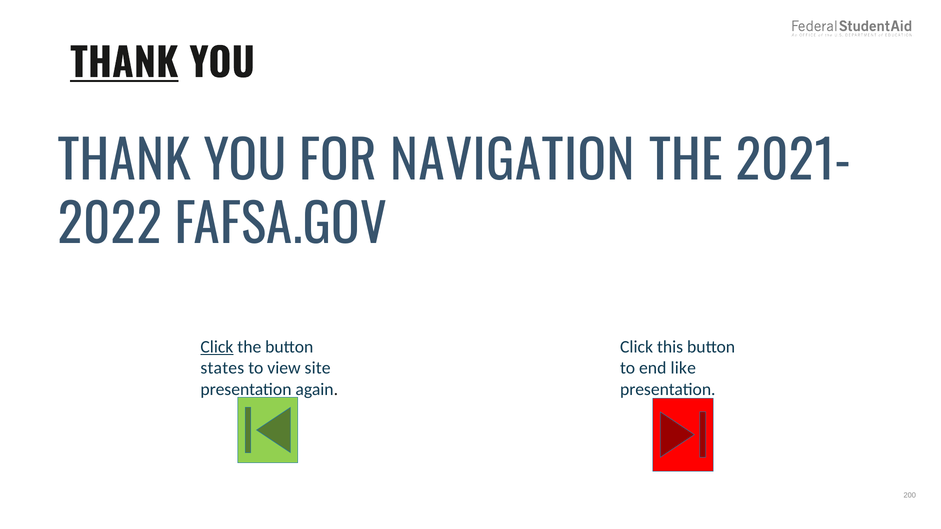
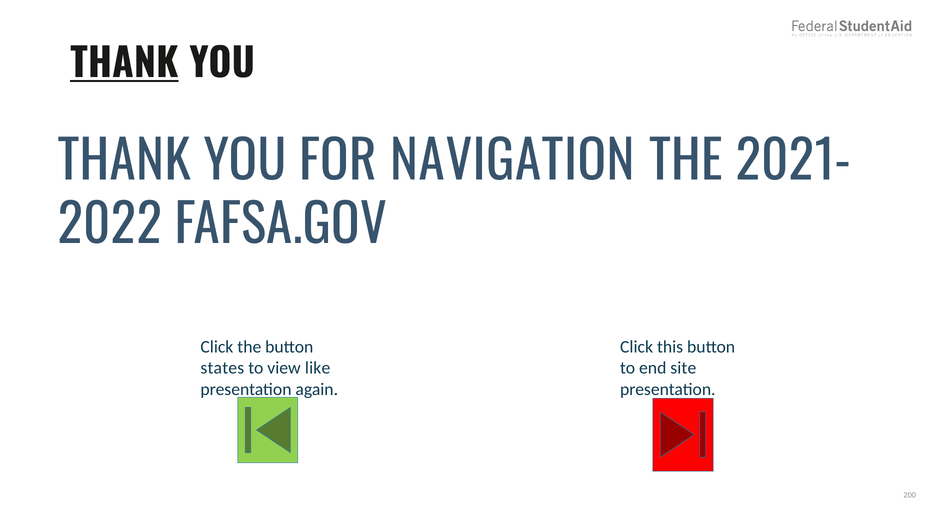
Click underline: present -> none (217, 347)
site: site -> like (318, 368)
like: like -> site (683, 368)
